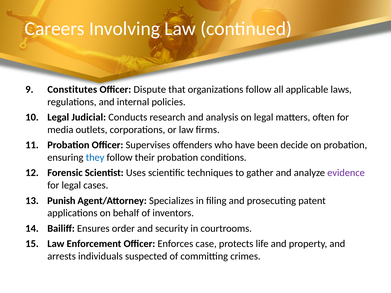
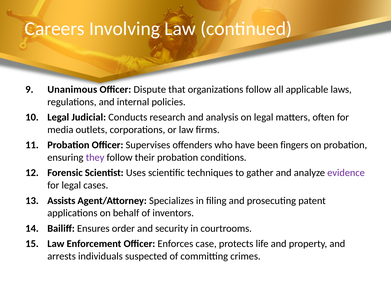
Constitutes: Constitutes -> Unanimous (72, 90)
decide: decide -> fingers (294, 145)
they colour: blue -> purple (95, 158)
Punish: Punish -> Assists (61, 201)
